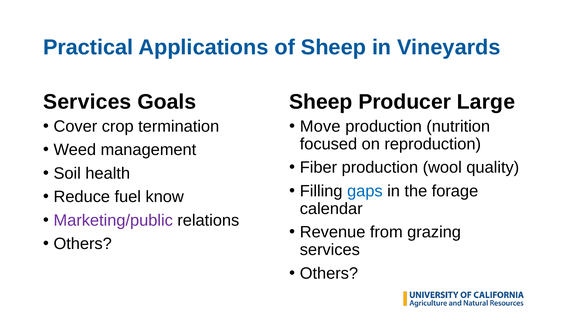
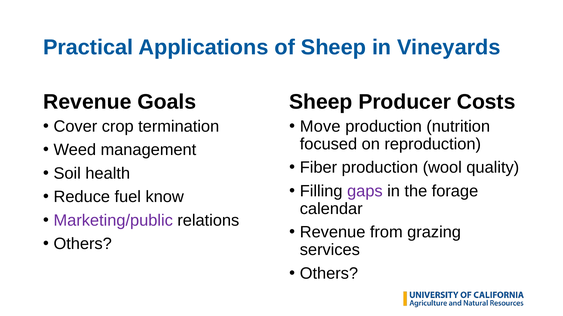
Services: Services -> Revenue (87, 102)
Large: Large -> Costs (486, 102)
gaps colour: blue -> purple (365, 191)
